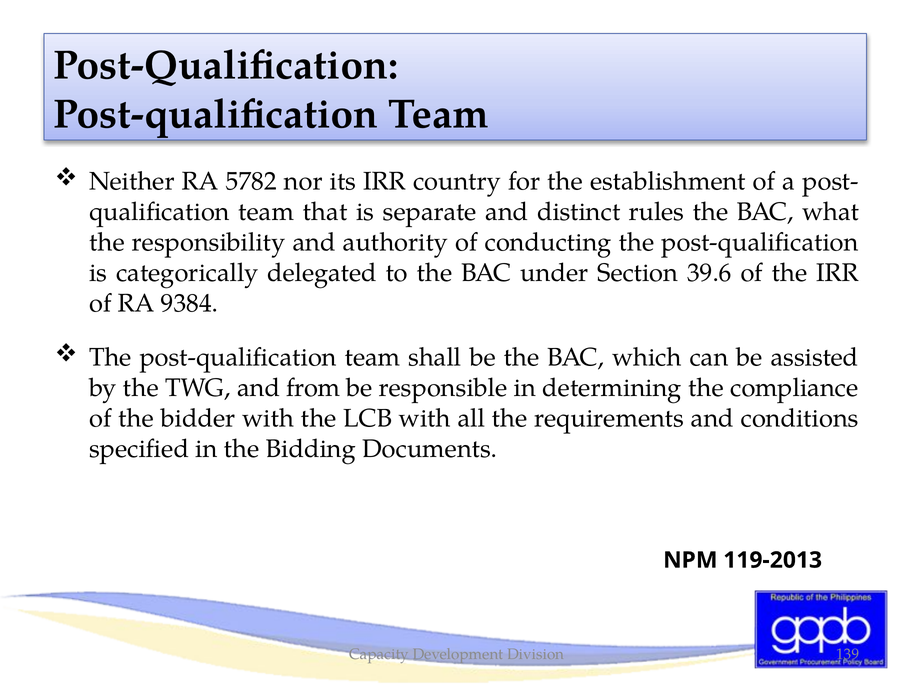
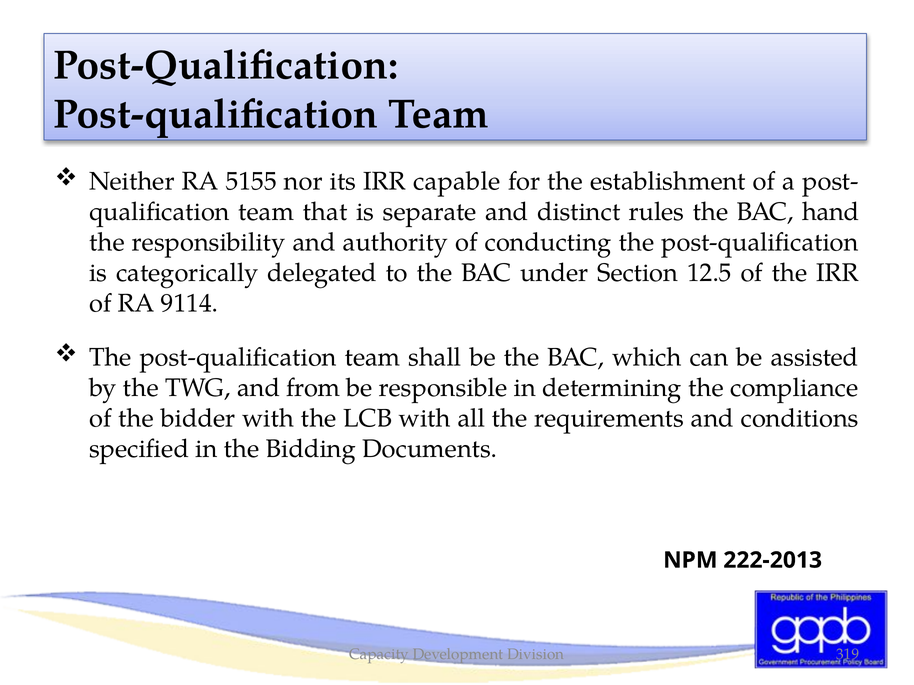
5782: 5782 -> 5155 (251, 182)
country: country -> capable (457, 182)
what: what -> hand (831, 212)
39.6: 39.6 -> 12.5 (709, 273)
9384: 9384 -> 9114 (189, 304)
119-2013: 119-2013 -> 222-2013 (773, 561)
139: 139 -> 319 (848, 655)
